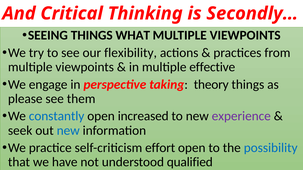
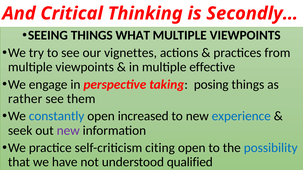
flexibility: flexibility -> vignettes (131, 53)
theory: theory -> posing (211, 85)
please: please -> rather (25, 99)
experience colour: purple -> blue (241, 116)
new colour: blue -> purple (68, 131)
effort: effort -> citing (160, 148)
